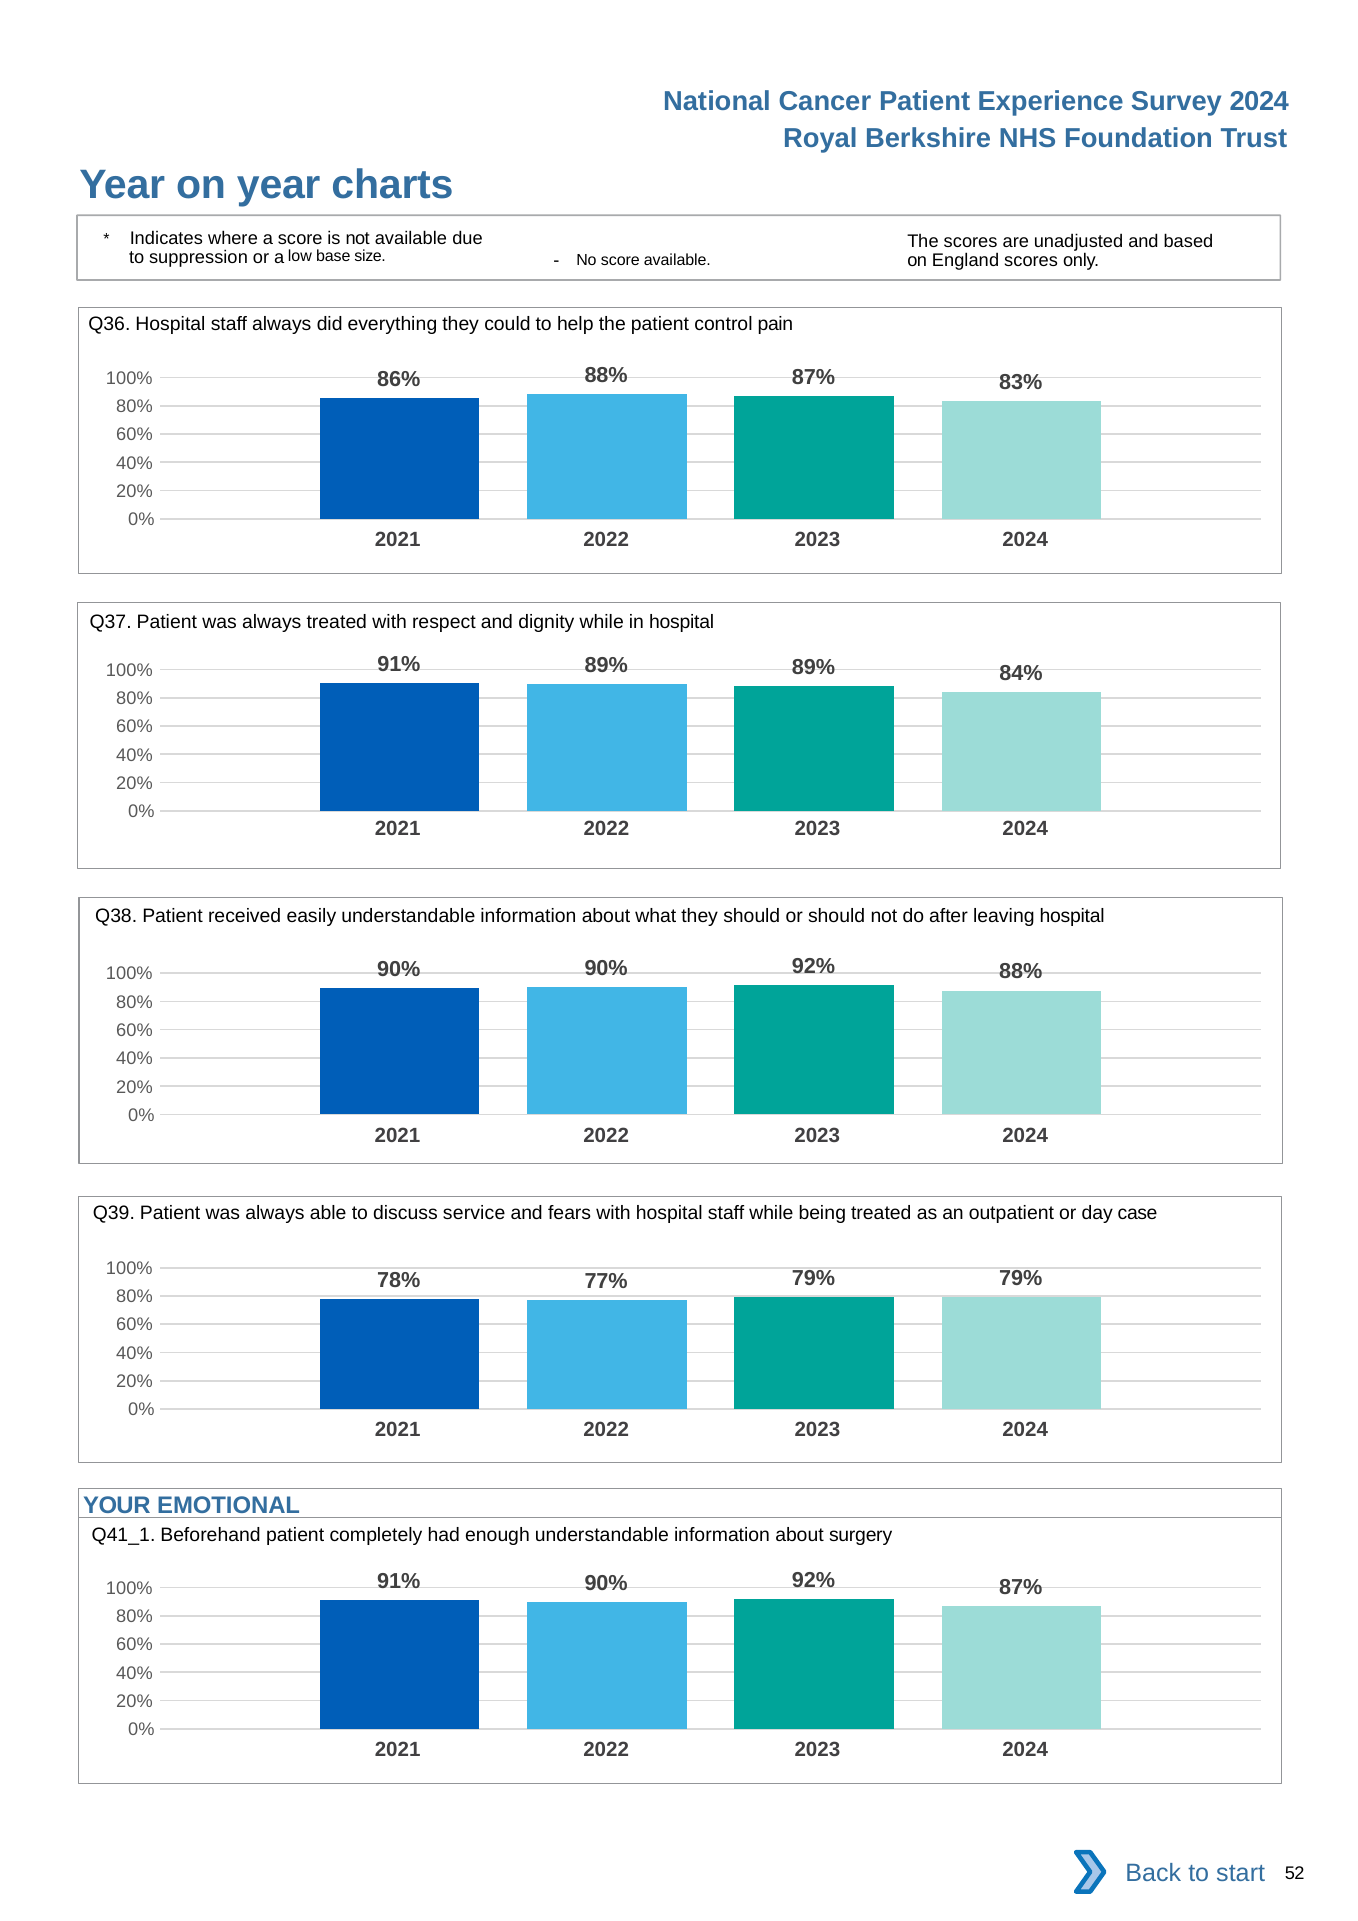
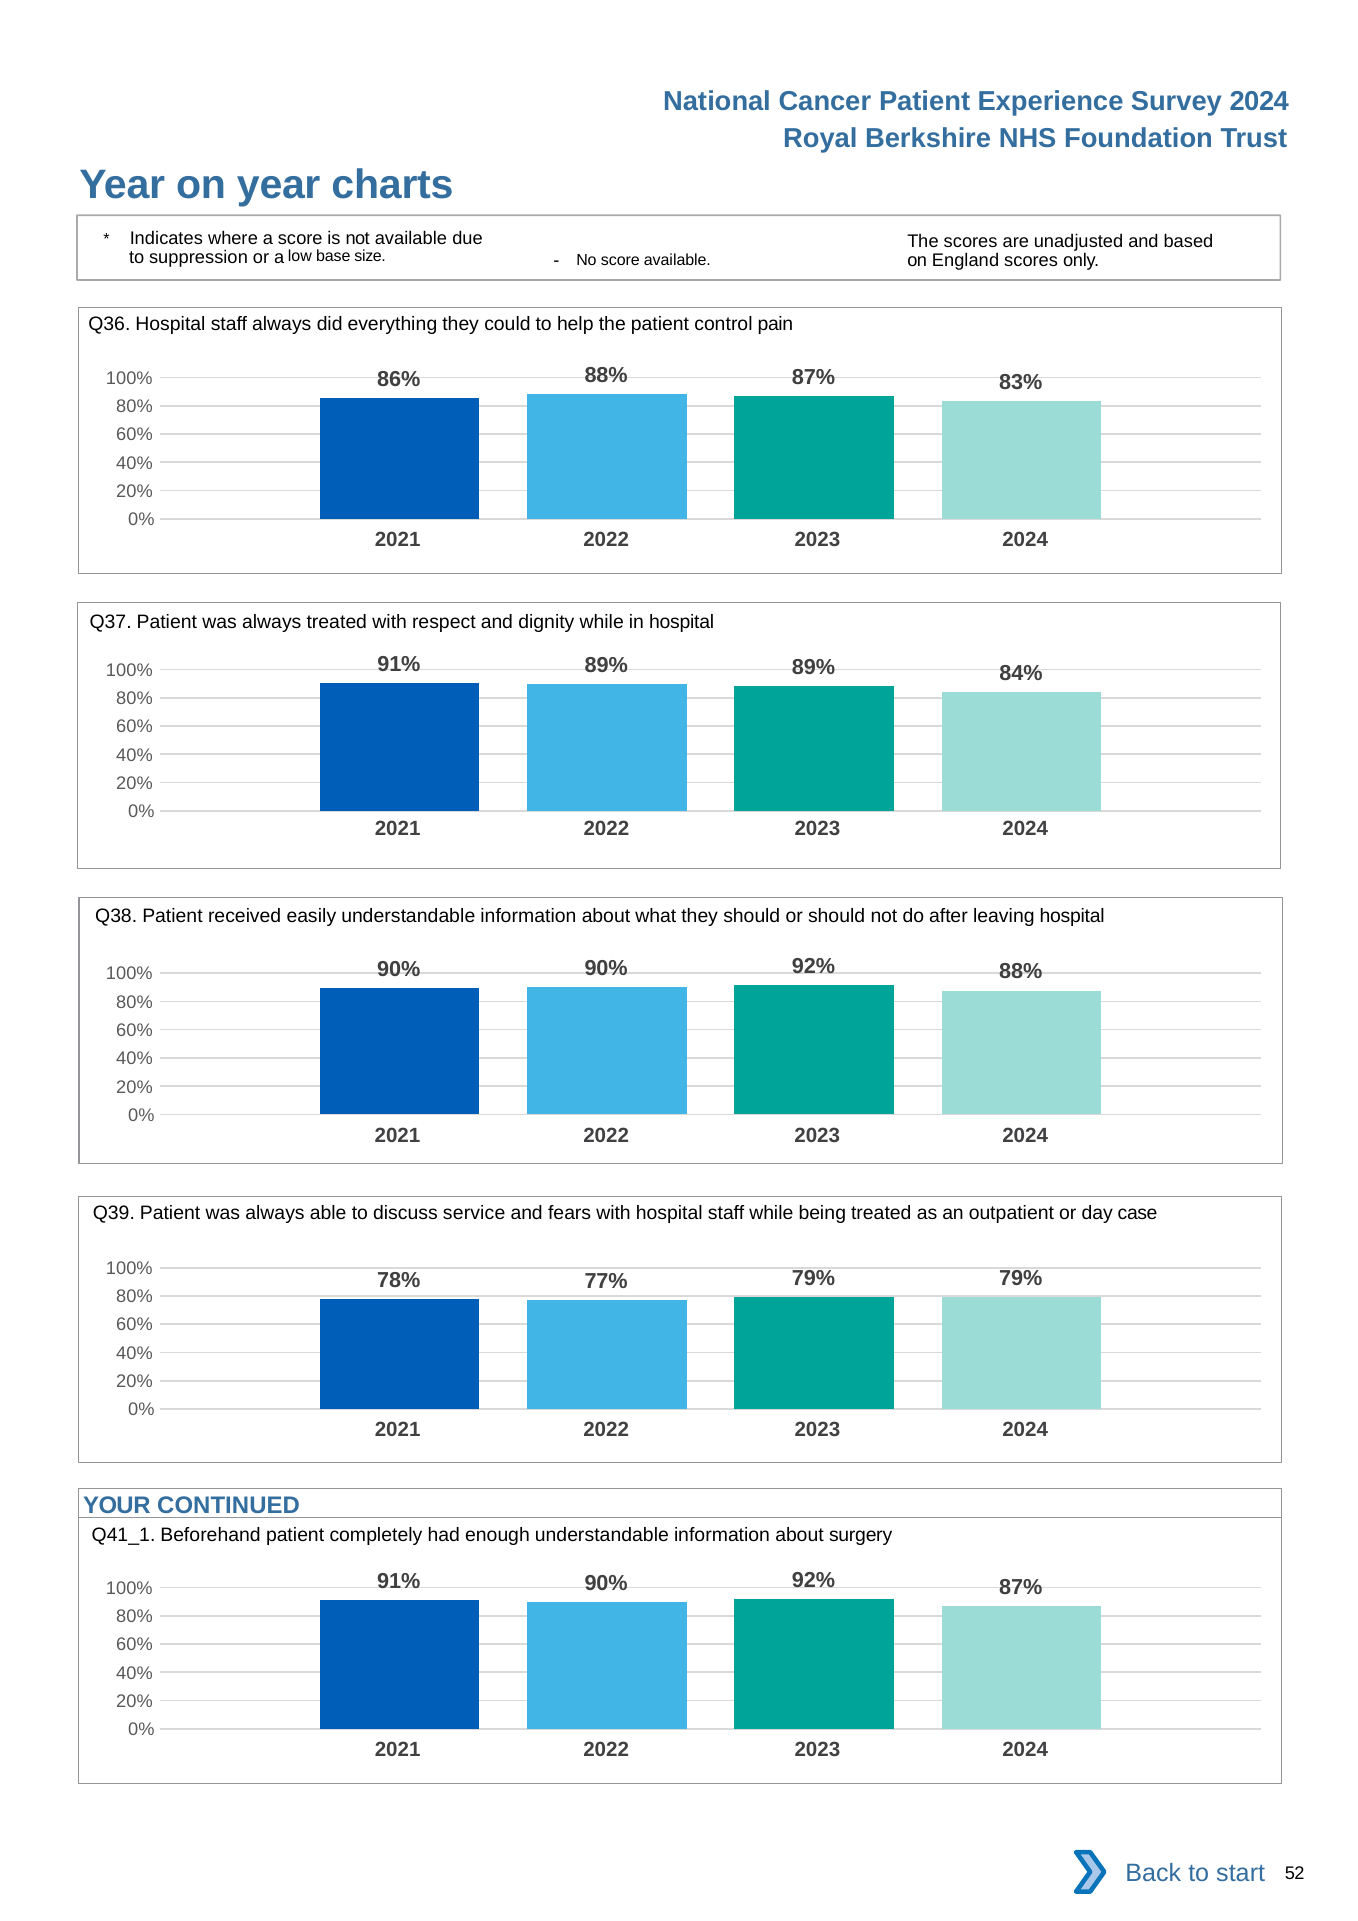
EMOTIONAL: EMOTIONAL -> CONTINUED (229, 1506)
